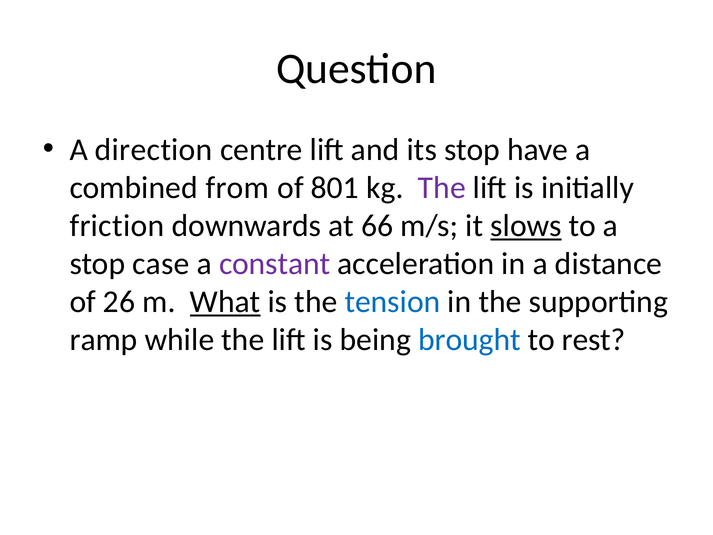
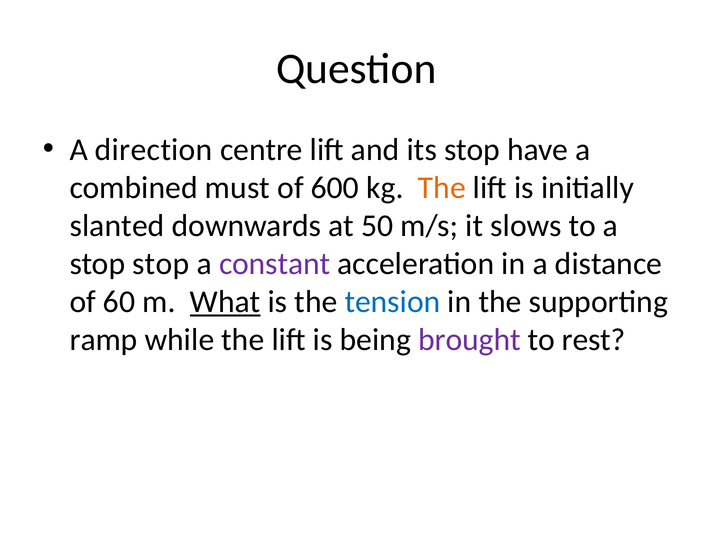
from: from -> must (237, 188)
801: 801 -> 600 (335, 188)
The colour: purple -> orange (442, 188)
friction: friction -> slanted (117, 226)
66: 66 -> 50 (377, 226)
slows underline: present -> none (526, 226)
stop case: case -> stop (161, 264)
26: 26 -> 60 (119, 302)
brought colour: blue -> purple (469, 340)
